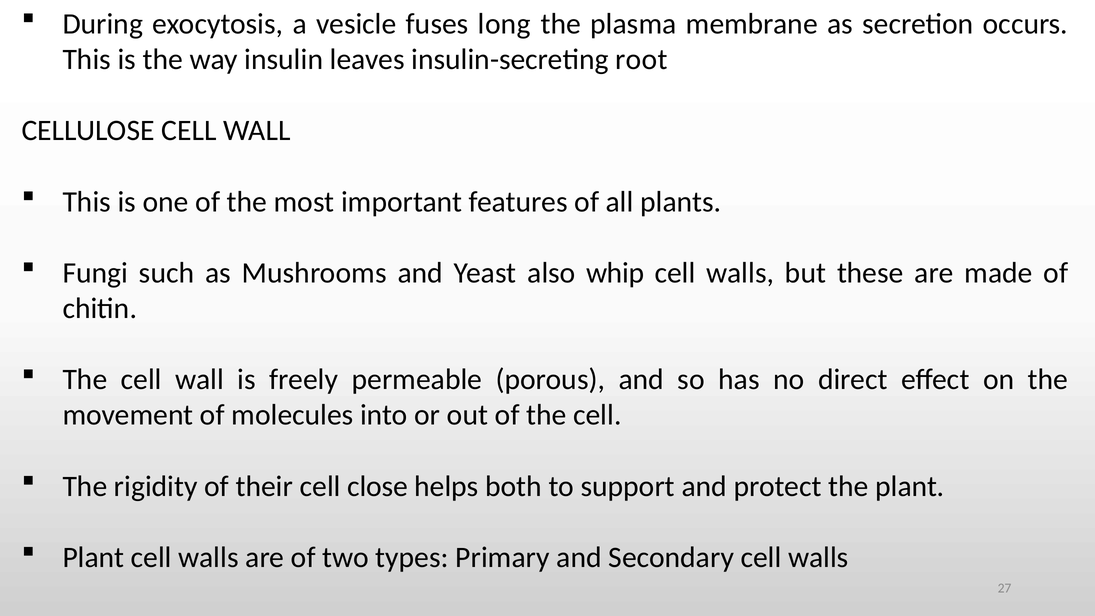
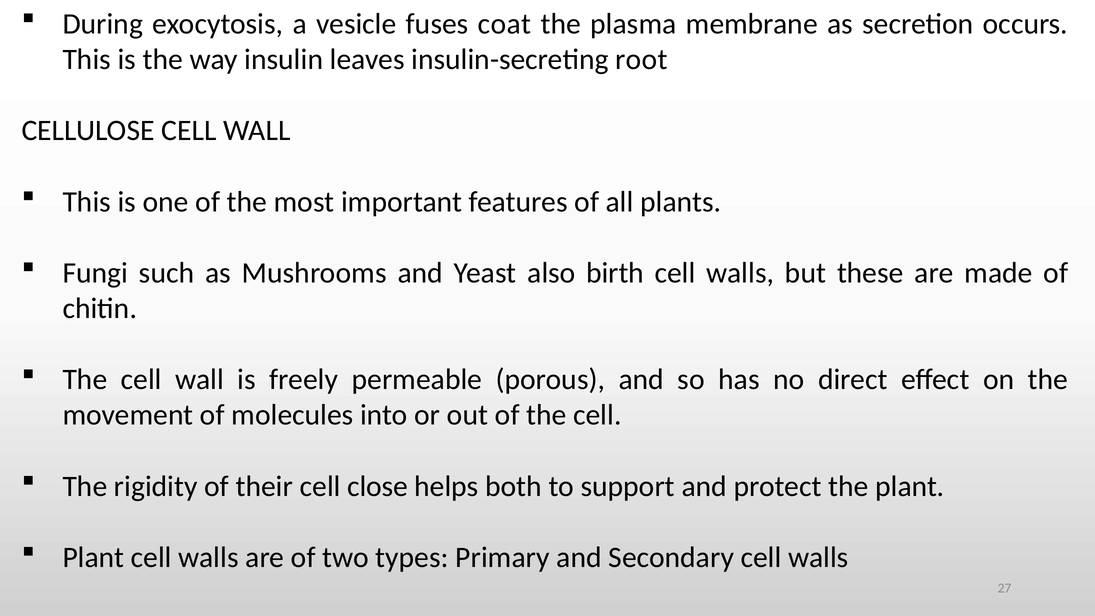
long: long -> coat (504, 24)
whip: whip -> birth (615, 273)
